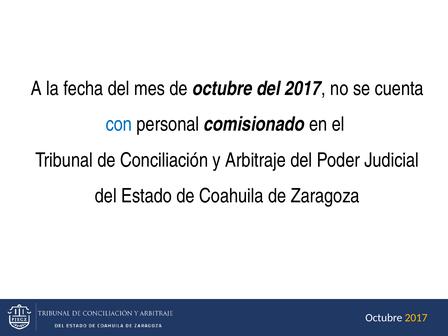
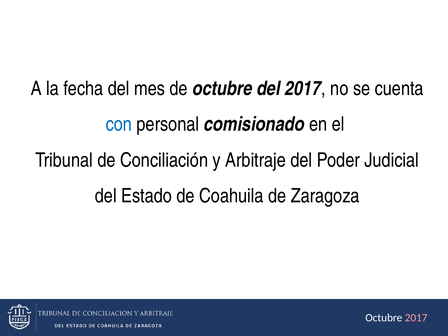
2017 colour: yellow -> pink (416, 318)
